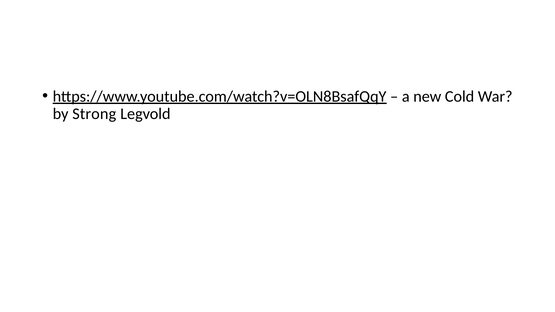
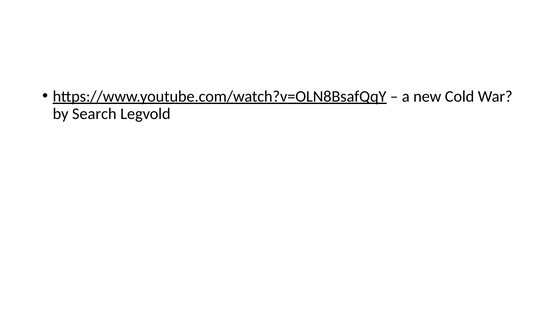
Strong: Strong -> Search (94, 114)
